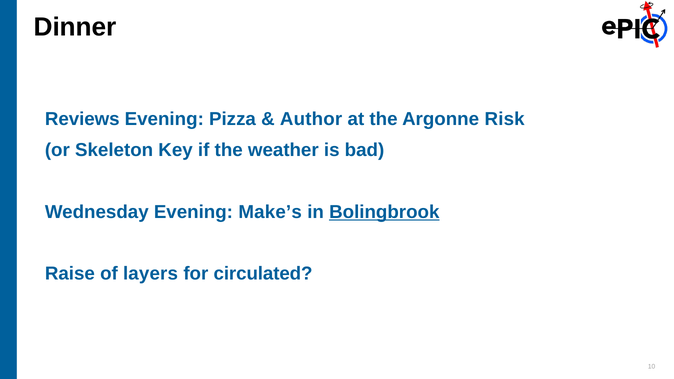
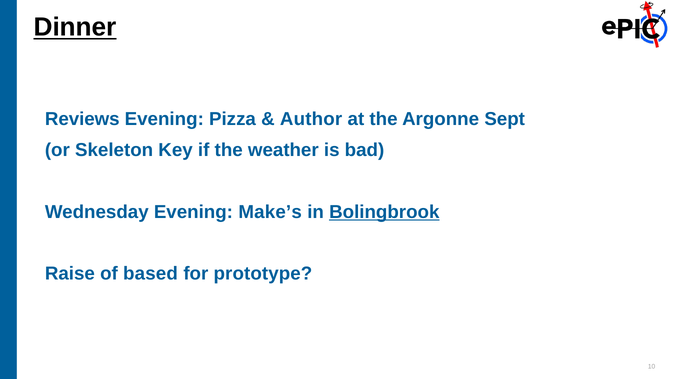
Dinner underline: none -> present (75, 27)
Risk: Risk -> Sept (505, 119)
layers: layers -> based (150, 274)
circulated: circulated -> prototype (263, 274)
